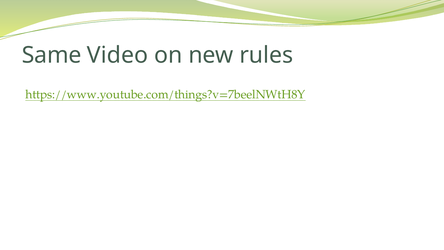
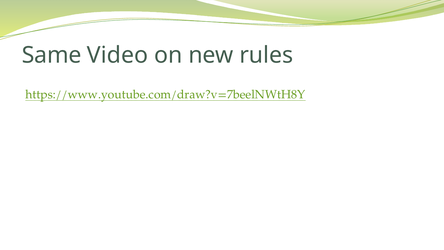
https://www.youtube.com/things?v=7beelNWtH8Y: https://www.youtube.com/things?v=7beelNWtH8Y -> https://www.youtube.com/draw?v=7beelNWtH8Y (165, 95)
